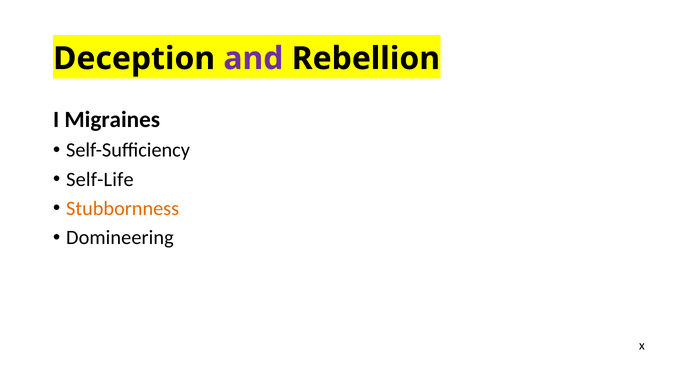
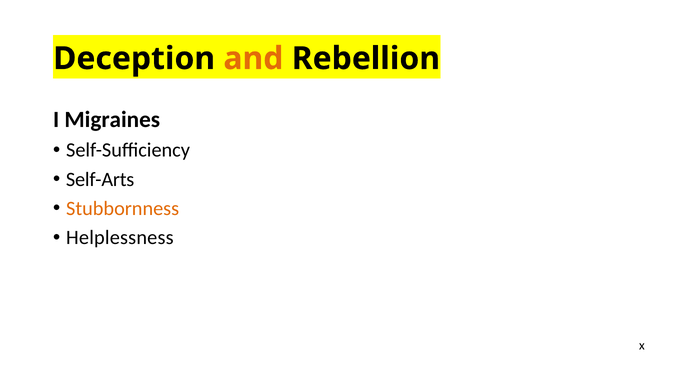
and colour: purple -> orange (253, 58)
Self-Life: Self-Life -> Self-Arts (100, 179)
Domineering: Domineering -> Helplessness (120, 237)
